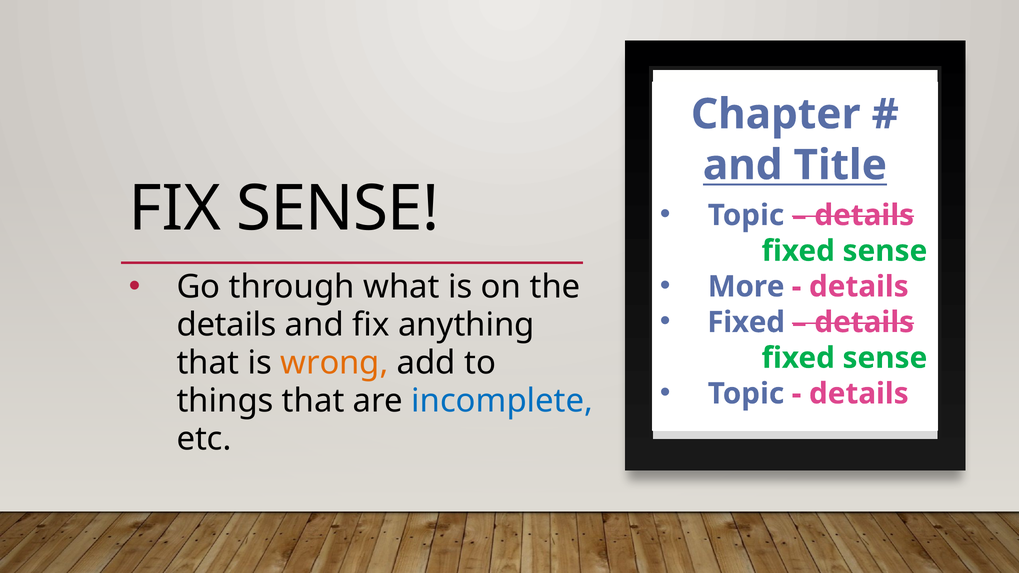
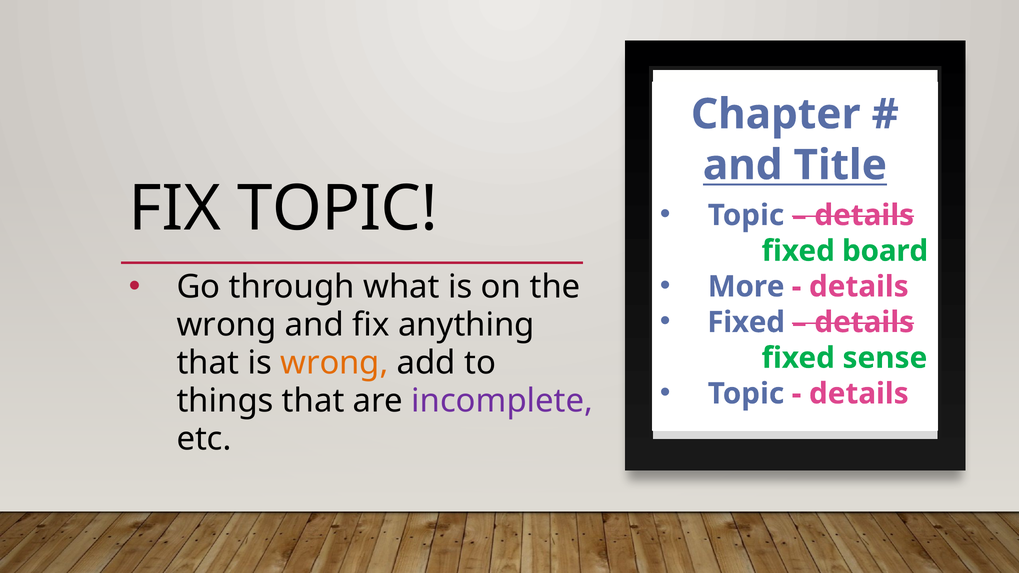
FIX SENSE: SENSE -> TOPIC (338, 209)
sense: sense -> board (885, 251)
details: details -> wrong (227, 325)
incomplete colour: blue -> purple (502, 401)
